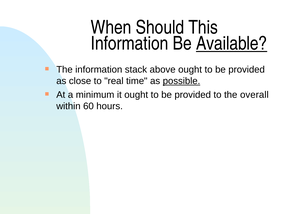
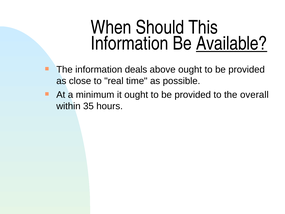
stack: stack -> deals (136, 70)
possible underline: present -> none (181, 81)
60: 60 -> 35 (88, 106)
